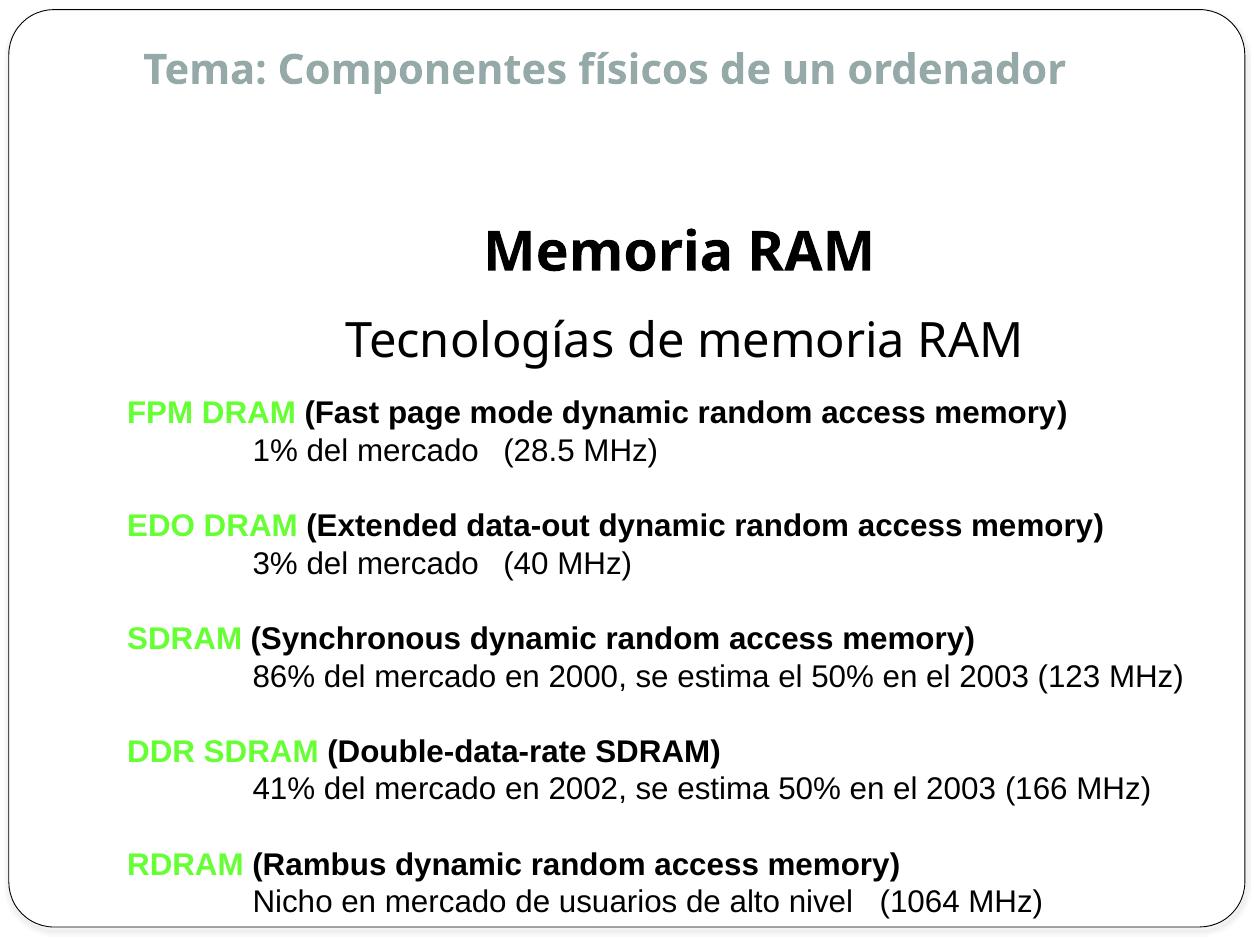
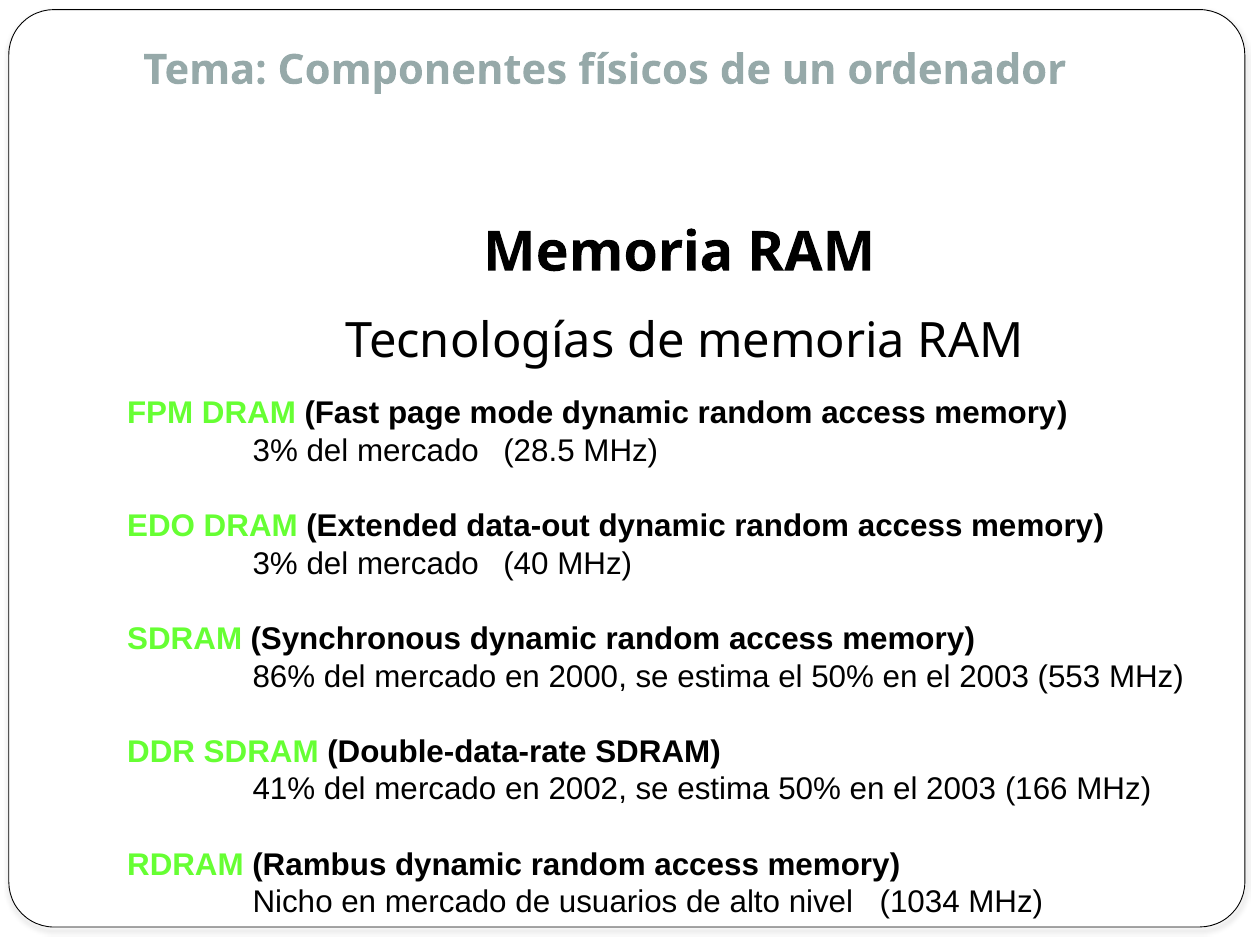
1%: 1% -> 3% (275, 451)
123: 123 -> 553 (1069, 677)
1064: 1064 -> 1034 (920, 903)
